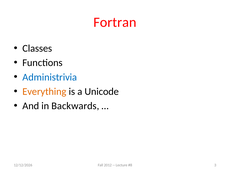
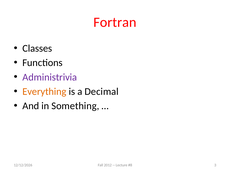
Administrivia colour: blue -> purple (50, 77)
Unicode: Unicode -> Decimal (102, 91)
Backwards: Backwards -> Something (75, 106)
